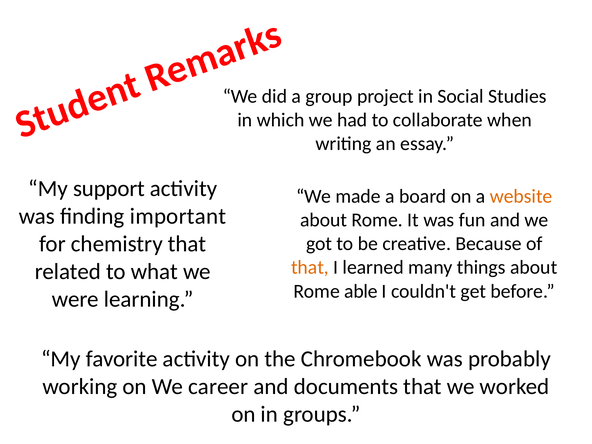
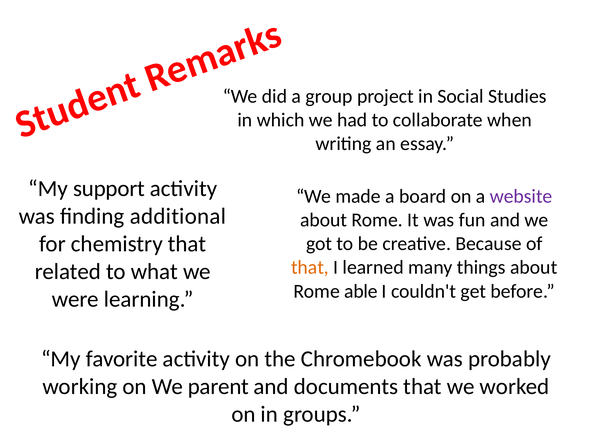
website colour: orange -> purple (521, 196)
important: important -> additional (178, 216)
career: career -> parent (218, 386)
